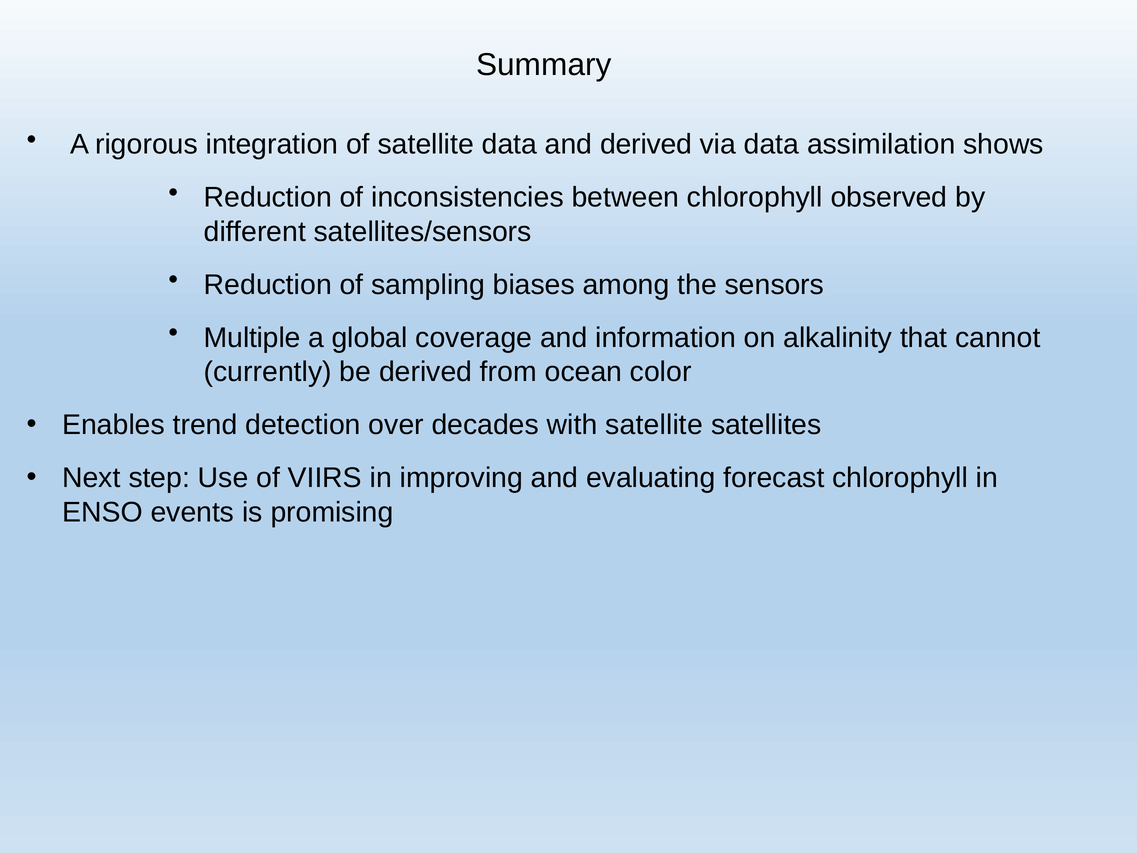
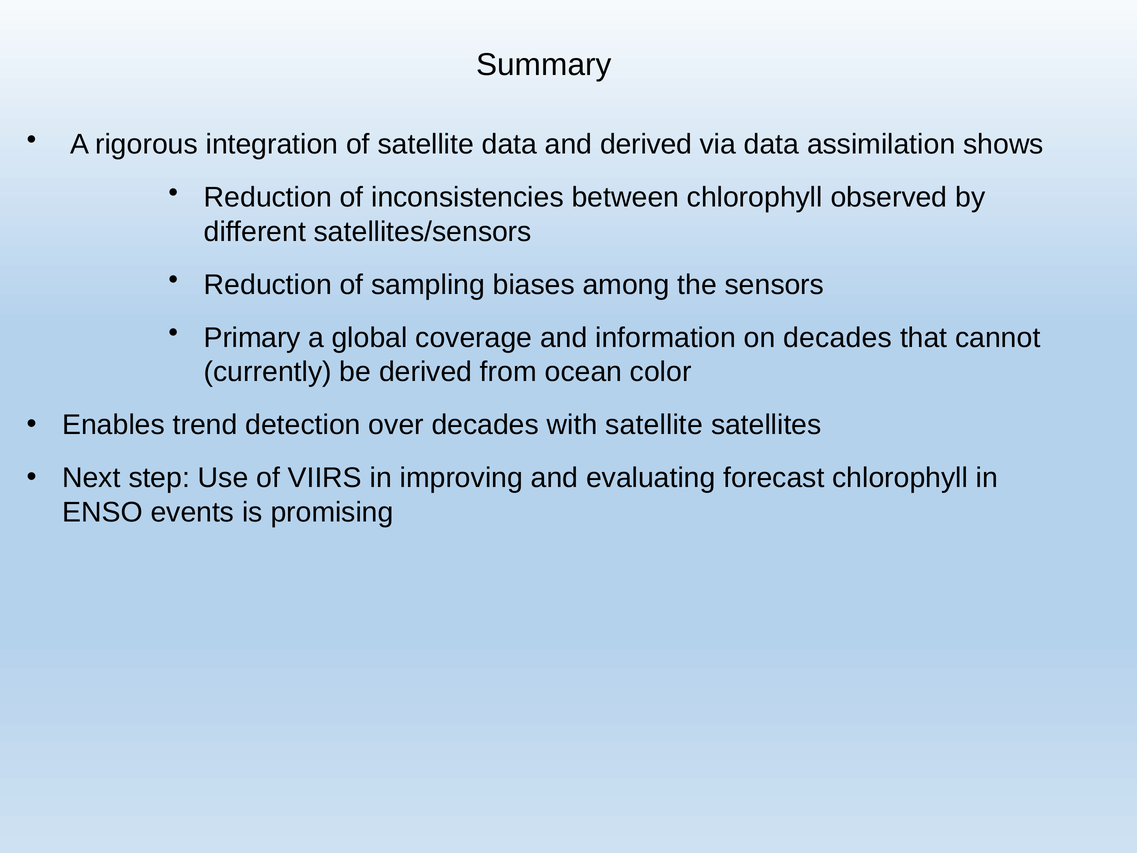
Multiple: Multiple -> Primary (252, 338)
on alkalinity: alkalinity -> decades (838, 338)
